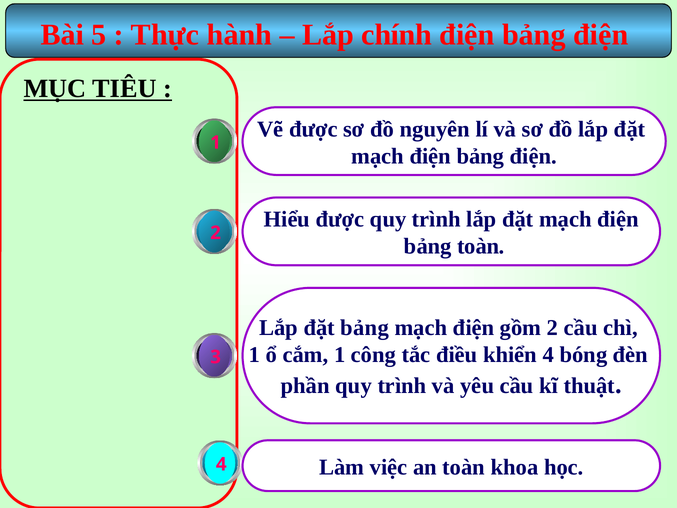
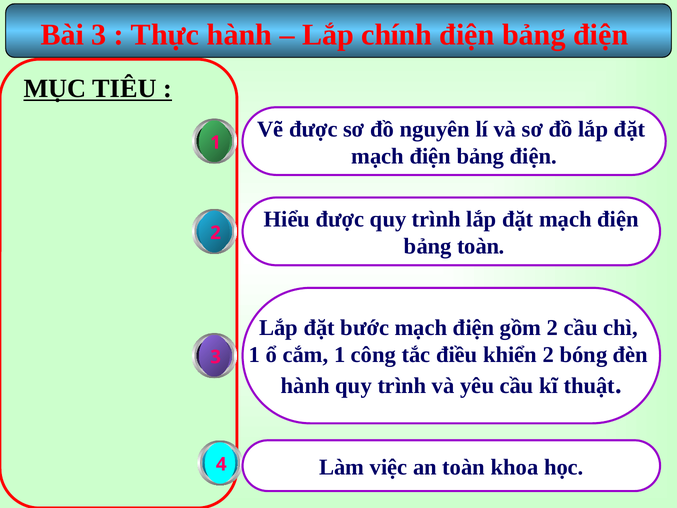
Bài 5: 5 -> 3 (99, 35)
đặt bảng: bảng -> bước (365, 328)
khiển 4: 4 -> 2 (548, 355)
phần: phần -> hành (305, 386)
